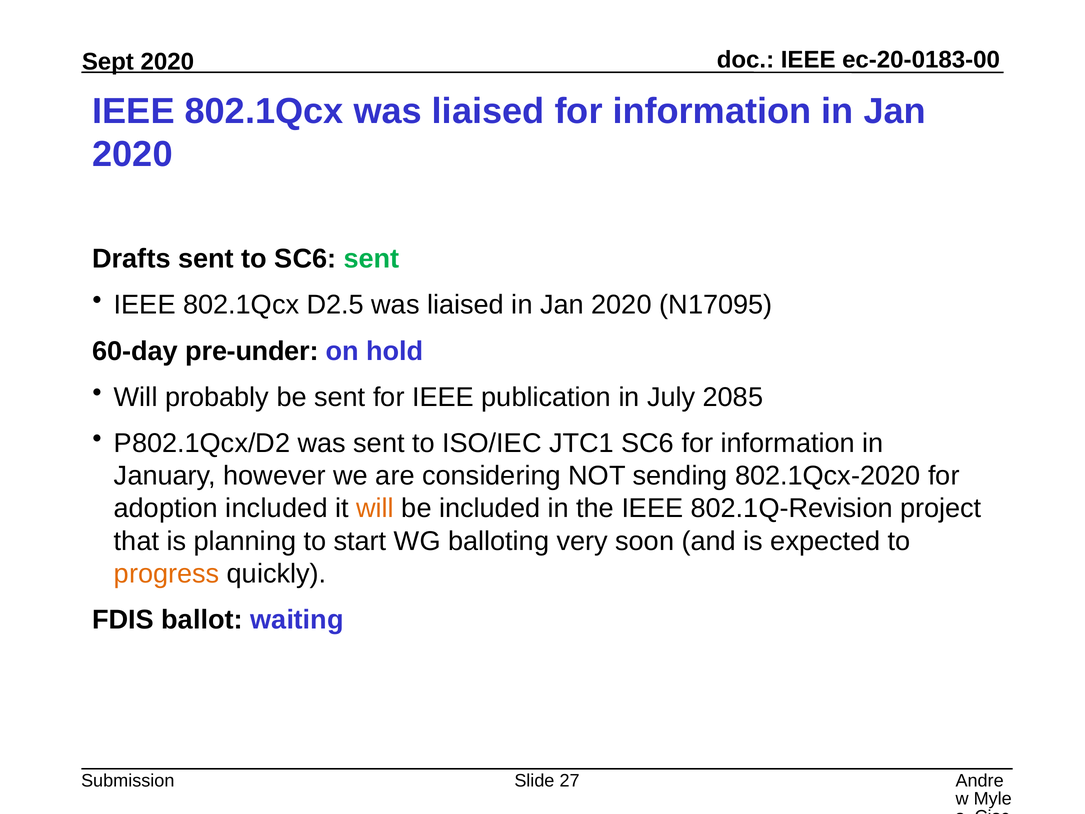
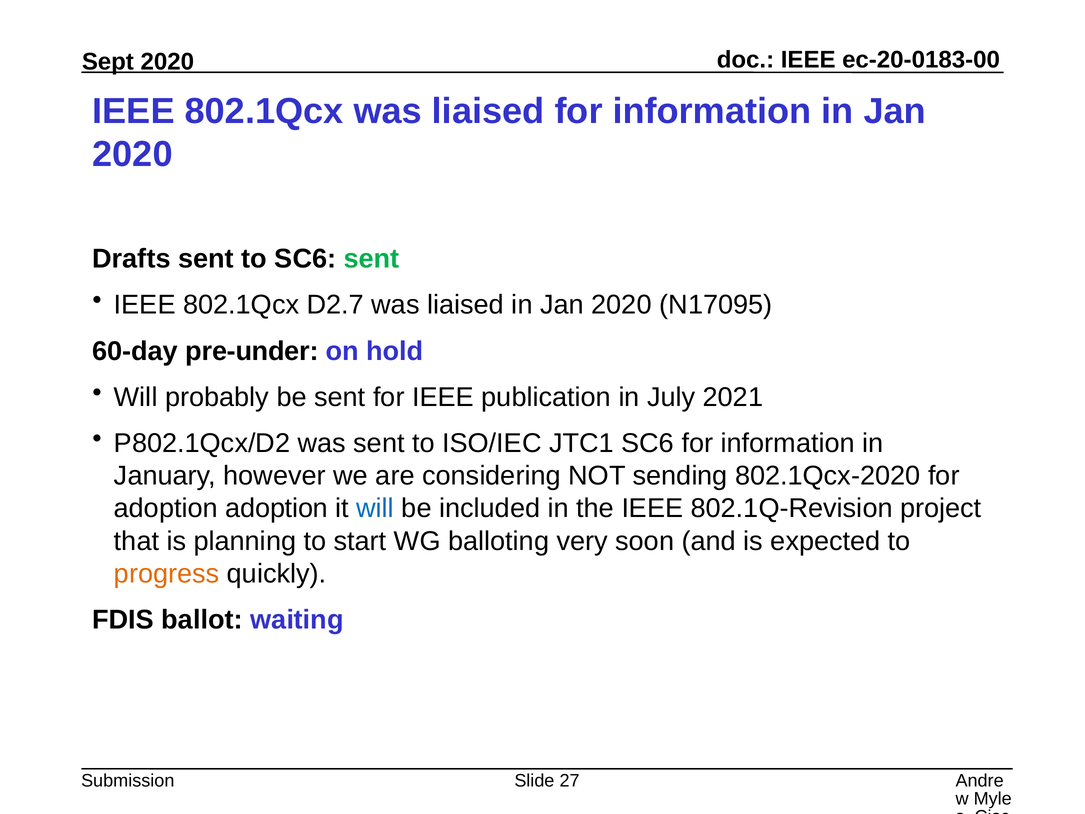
D2.5: D2.5 -> D2.7 (335, 305)
2085: 2085 -> 2021 (733, 397)
adoption included: included -> adoption (277, 508)
will colour: orange -> blue (375, 508)
